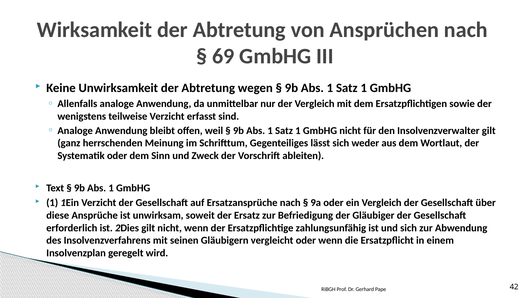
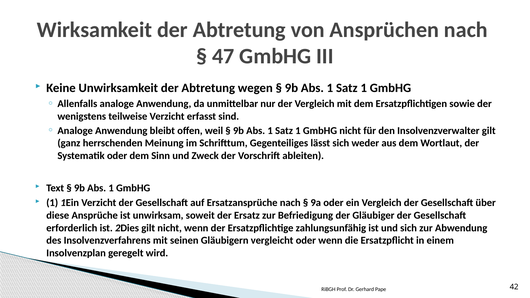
69: 69 -> 47 (223, 56)
